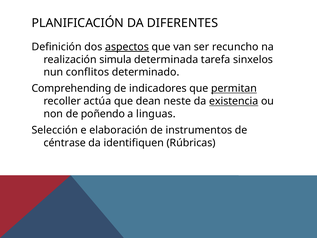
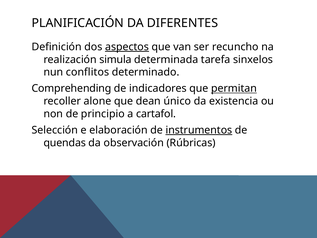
actúa: actúa -> alone (98, 101)
neste: neste -> único (177, 101)
existencia underline: present -> none (234, 101)
poñendo: poñendo -> principio (103, 114)
linguas: linguas -> cartafol (156, 114)
instrumentos underline: none -> present (199, 130)
céntrase: céntrase -> quendas (65, 143)
identifiquen: identifiquen -> observación (134, 143)
